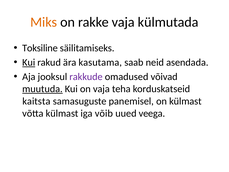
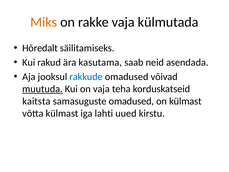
Toksiline: Toksiline -> Hõredalt (40, 48)
Kui underline: present -> none (29, 62)
rakkude colour: purple -> blue (86, 77)
samasuguste panemisel: panemisel -> omadused (131, 101)
võib: võib -> lahti (104, 113)
veega: veega -> kirstu (152, 113)
